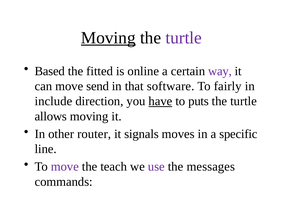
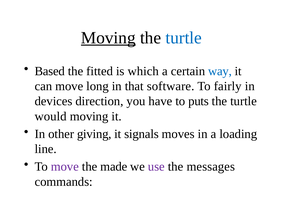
turtle colour: purple -> blue (184, 38)
online: online -> which (143, 71)
way colour: purple -> blue (220, 71)
send: send -> long (98, 86)
include: include -> devices (54, 101)
have underline: present -> none (160, 101)
allows: allows -> would (51, 116)
router: router -> giving (94, 134)
specific: specific -> loading (238, 134)
teach: teach -> made (114, 167)
